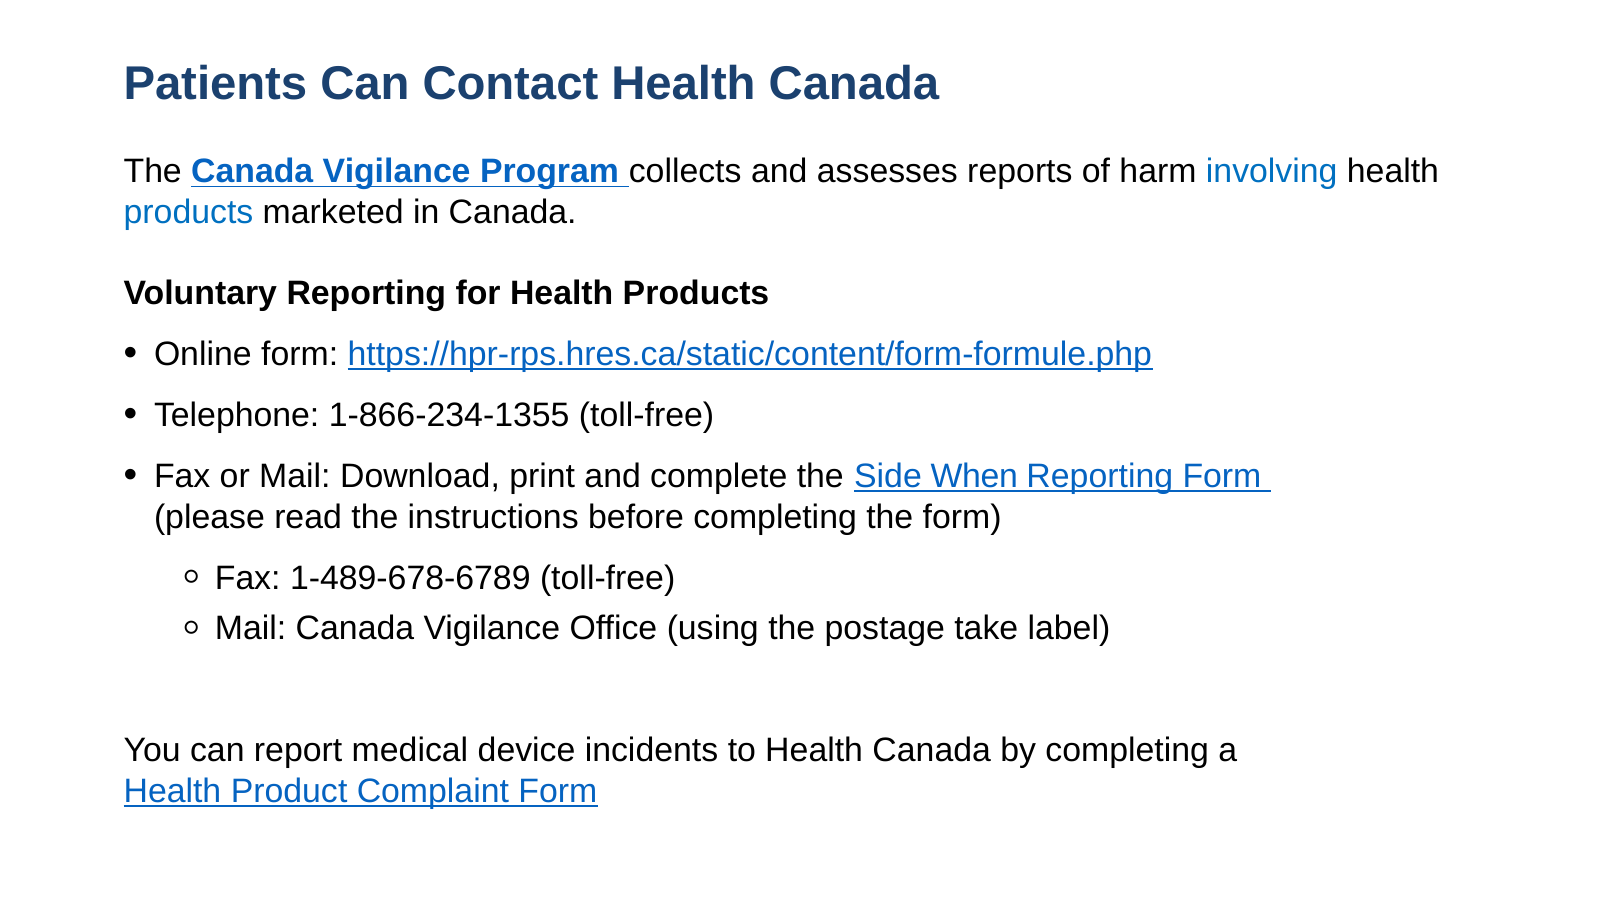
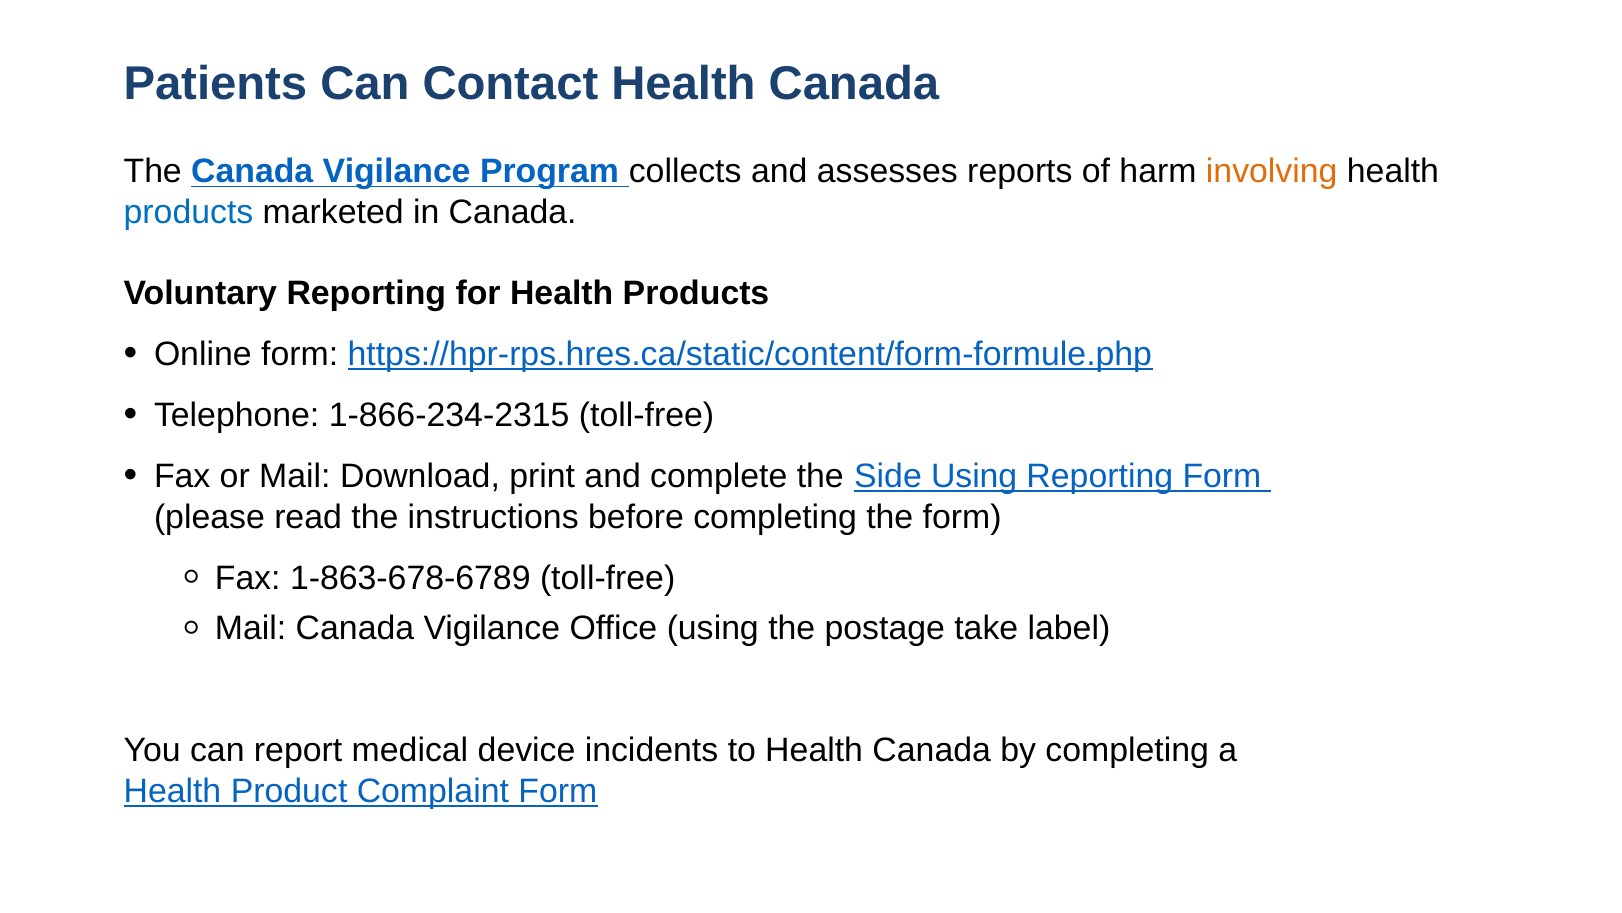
involving colour: blue -> orange (1272, 172)
1-866-234-1355: 1-866-234-1355 -> 1-866-234-2315 (449, 415)
Side When: When -> Using (974, 476)
1-489-678-6789: 1-489-678-6789 -> 1-863-678-6789 (410, 578)
